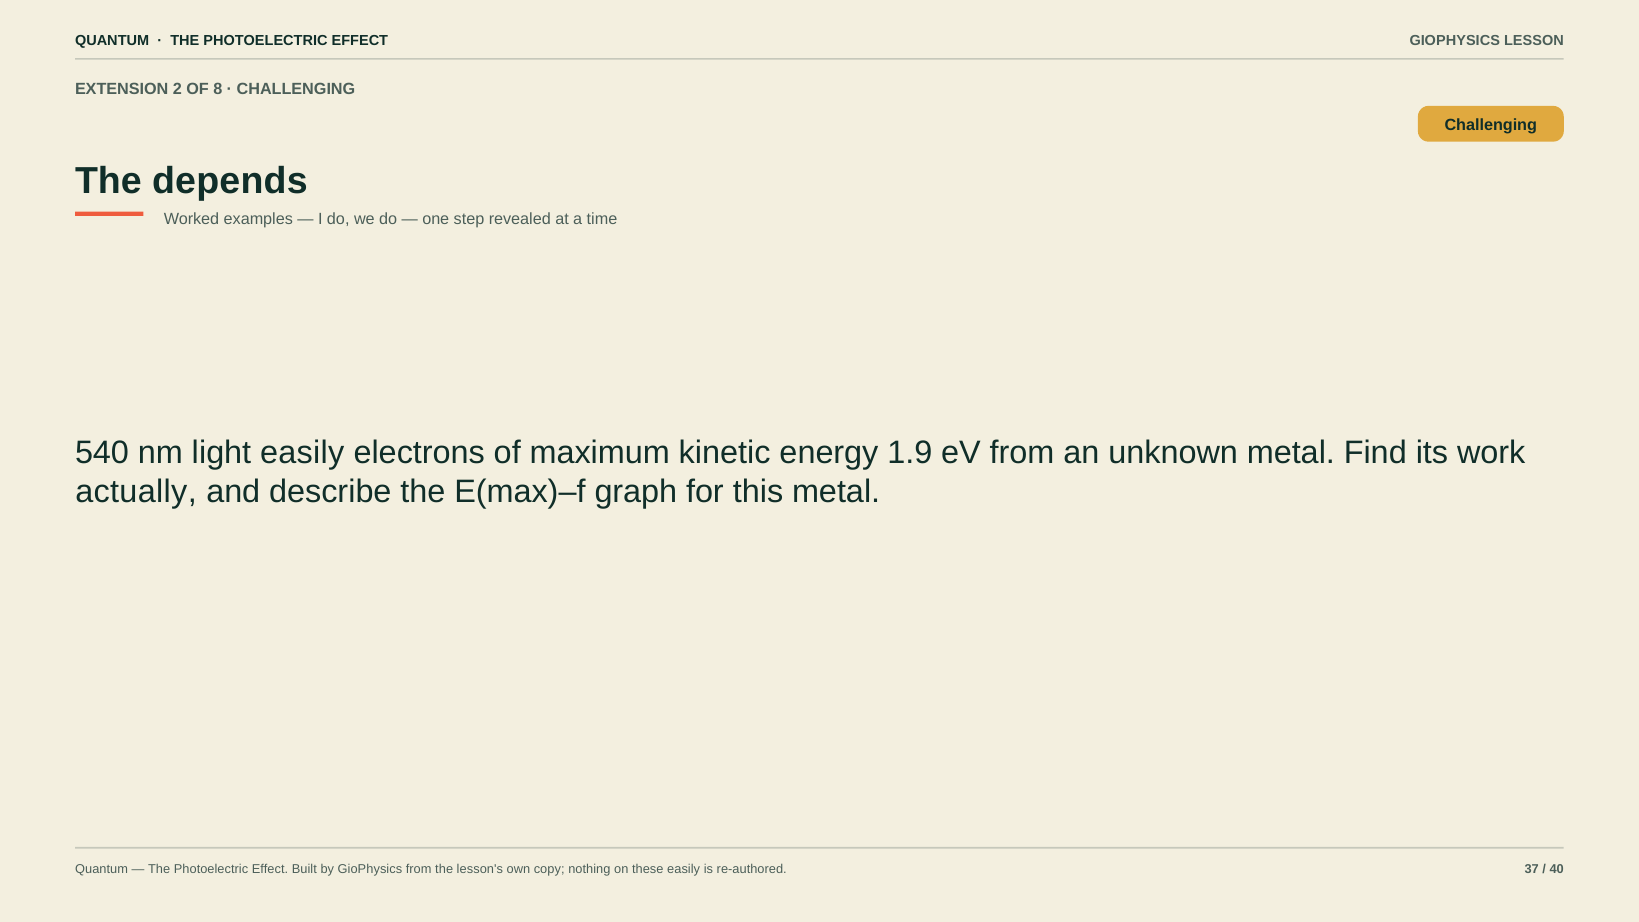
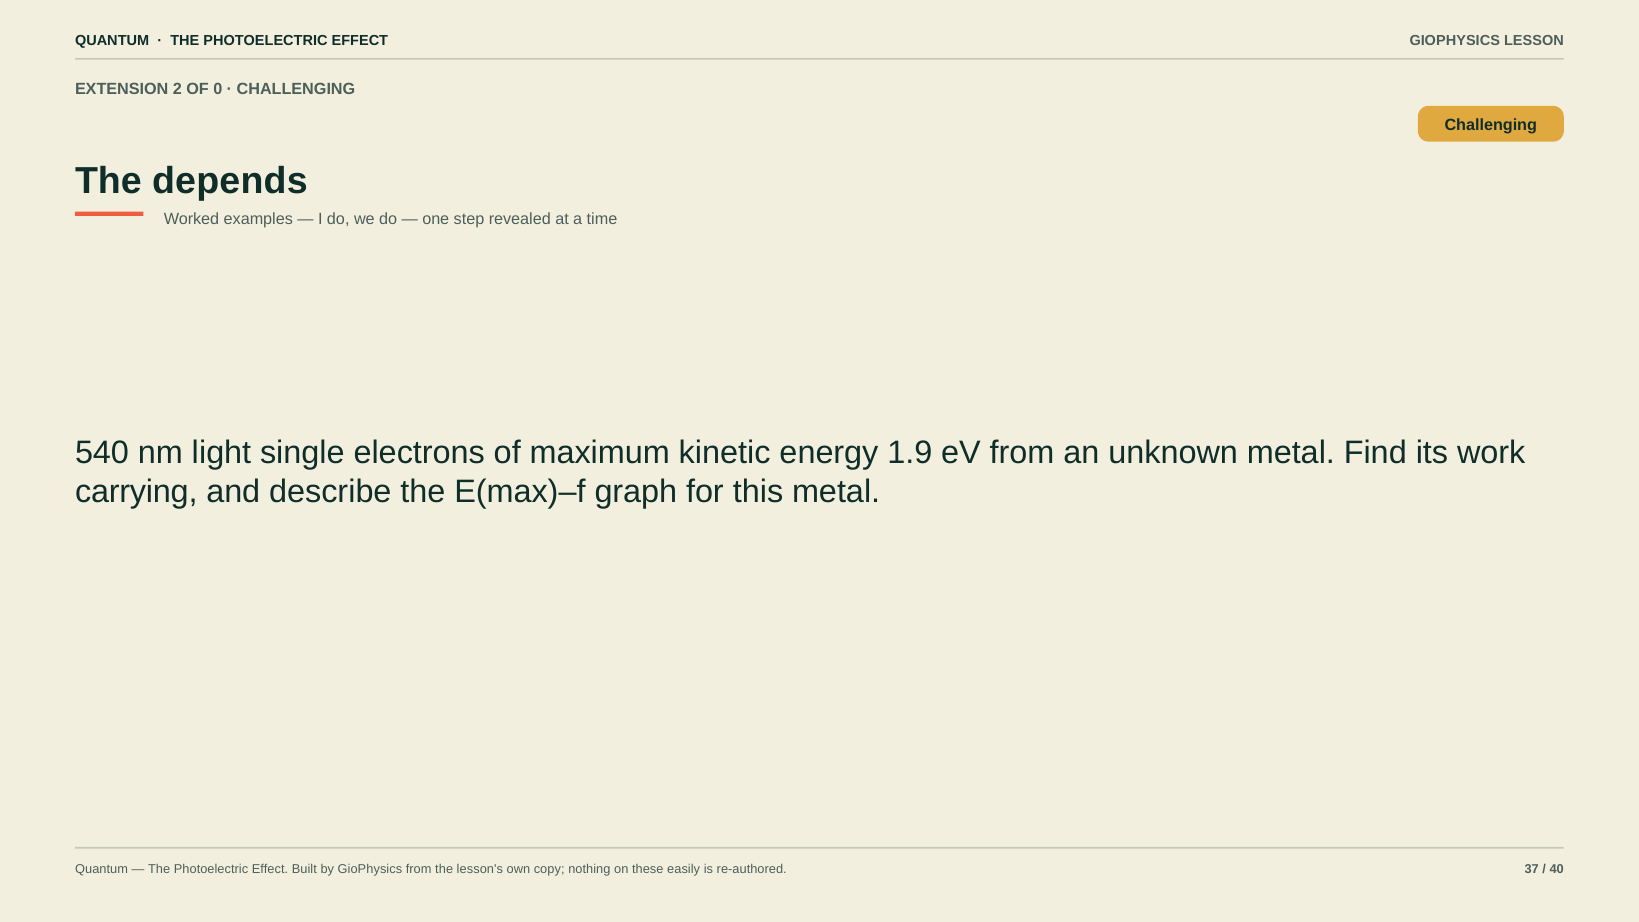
8: 8 -> 0 (218, 89)
light easily: easily -> single (302, 453)
actually: actually -> carrying (136, 492)
